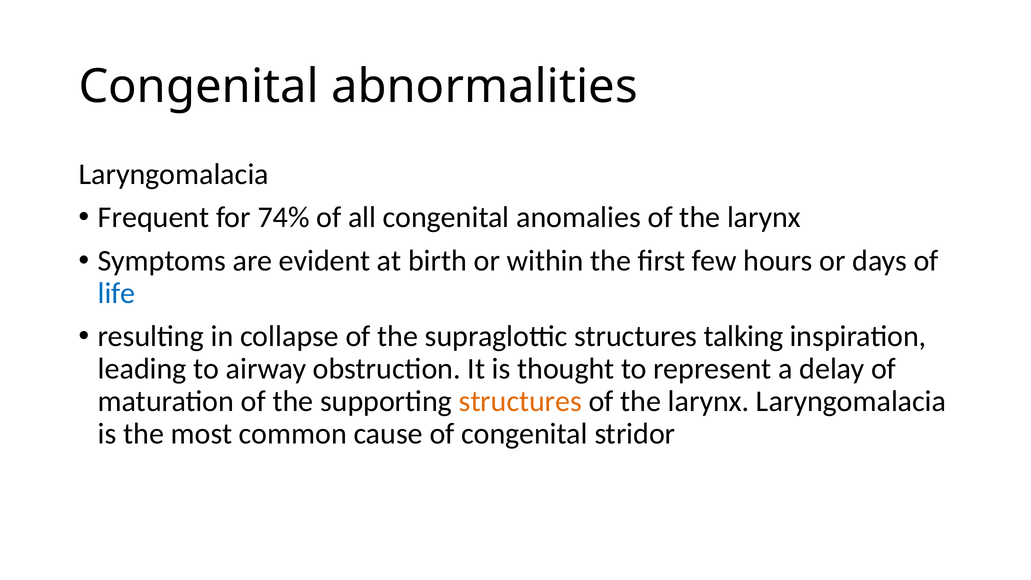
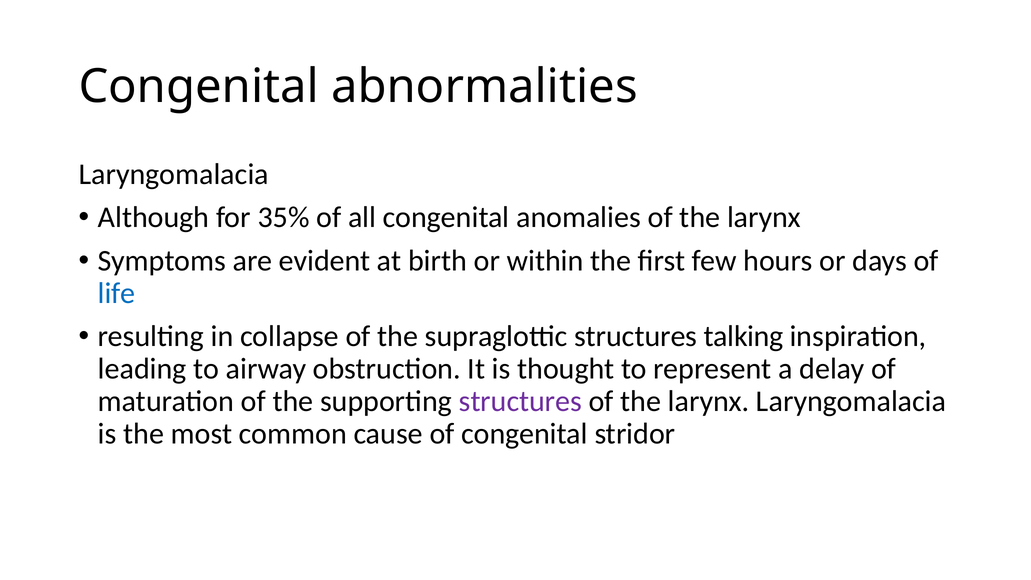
Frequent: Frequent -> Although (154, 218)
74%: 74% -> 35% (284, 218)
structures colour: orange -> purple (520, 401)
